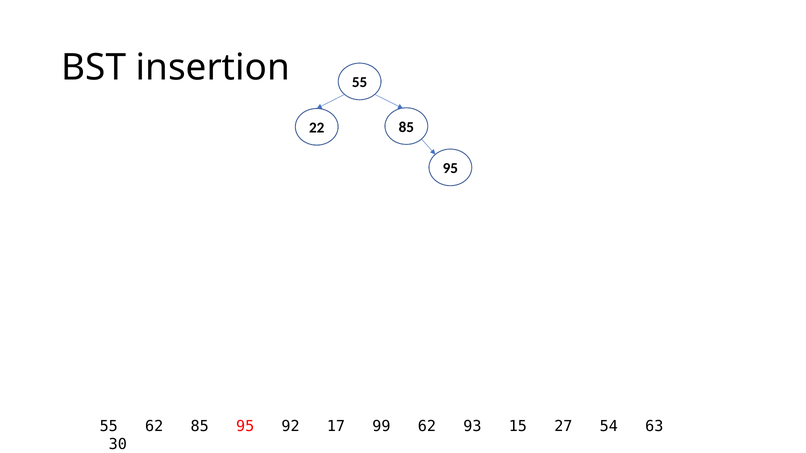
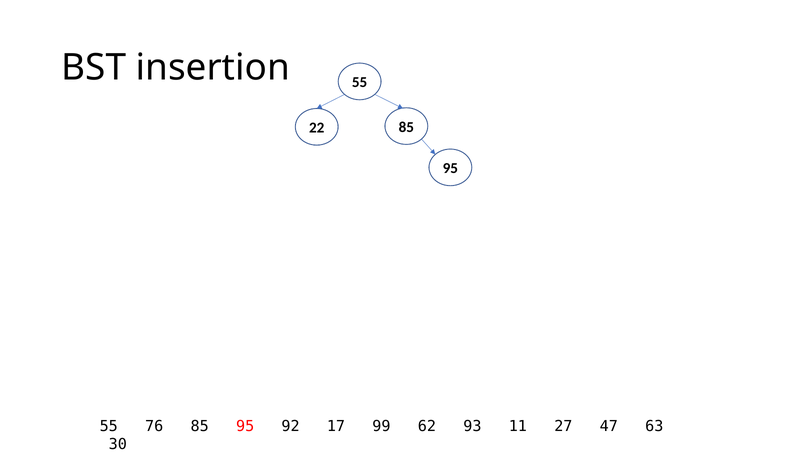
55 62: 62 -> 76 (154, 426)
15: 15 -> 11 (518, 426)
54: 54 -> 47 (609, 426)
